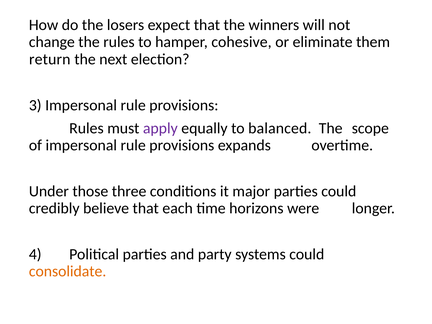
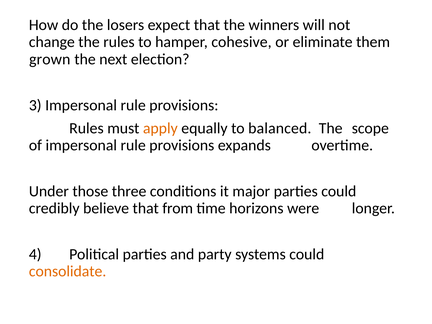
return: return -> grown (50, 59)
apply colour: purple -> orange (160, 128)
each: each -> from (178, 208)
